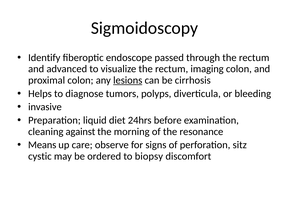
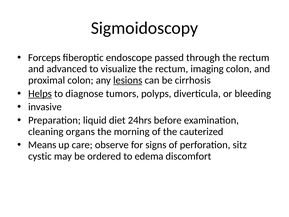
Identify: Identify -> Forceps (44, 58)
Helps underline: none -> present (40, 93)
against: against -> organs (80, 131)
resonance: resonance -> cauterized (201, 131)
biopsy: biopsy -> edema (149, 156)
